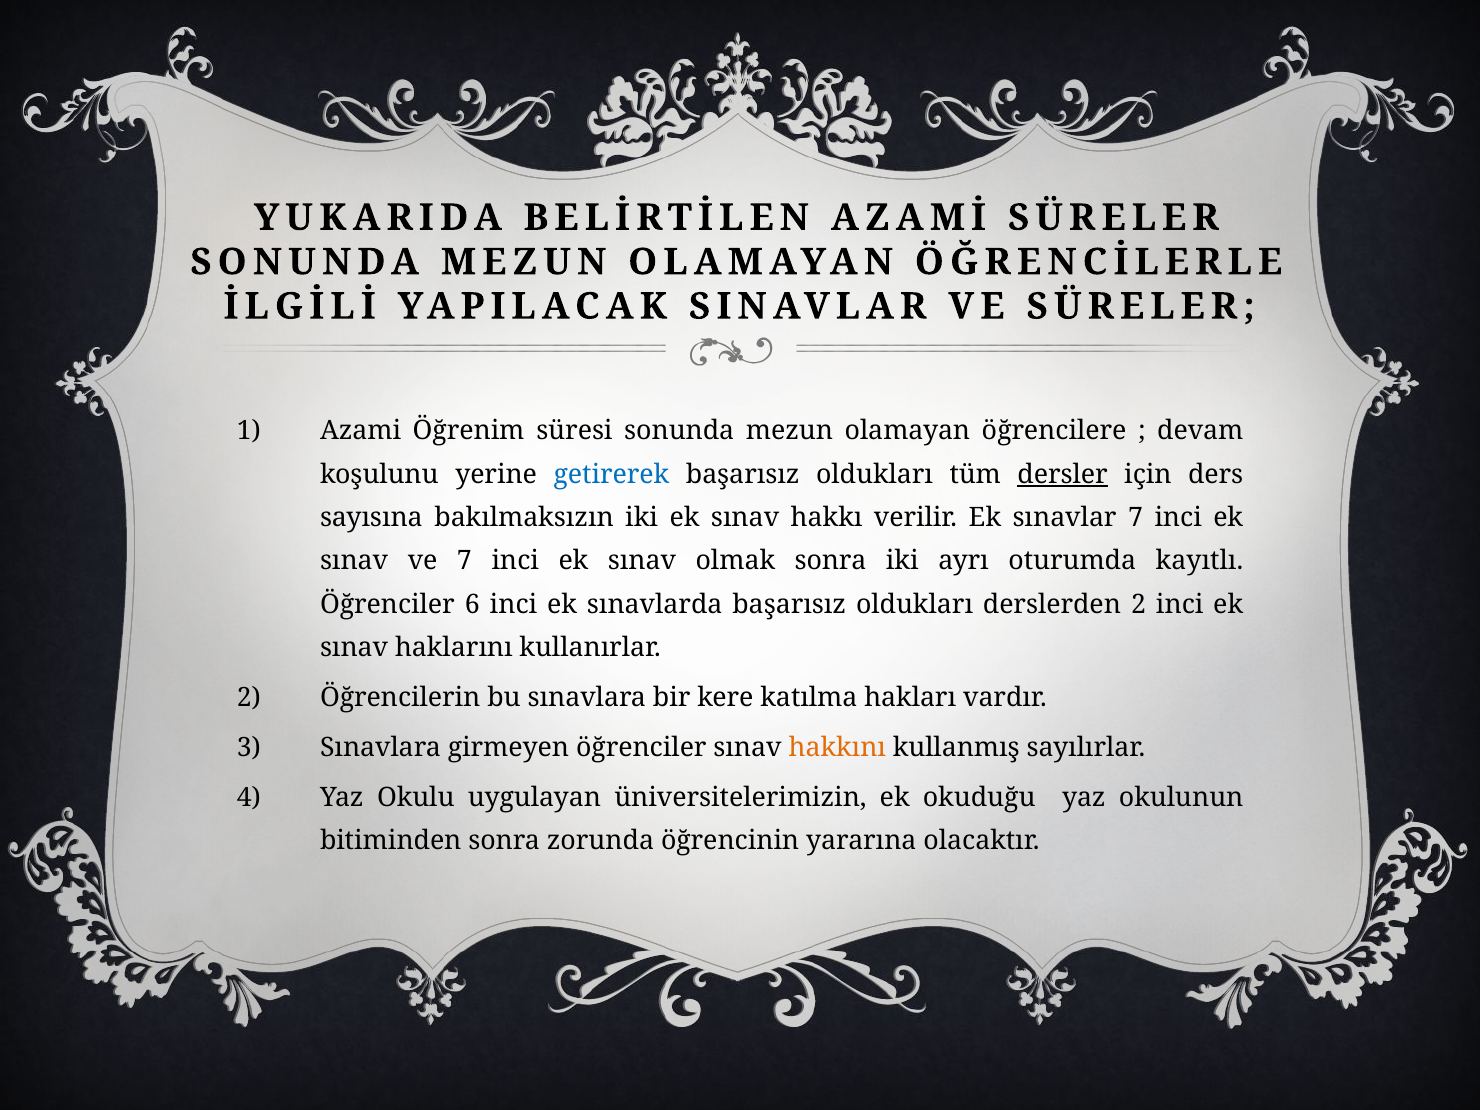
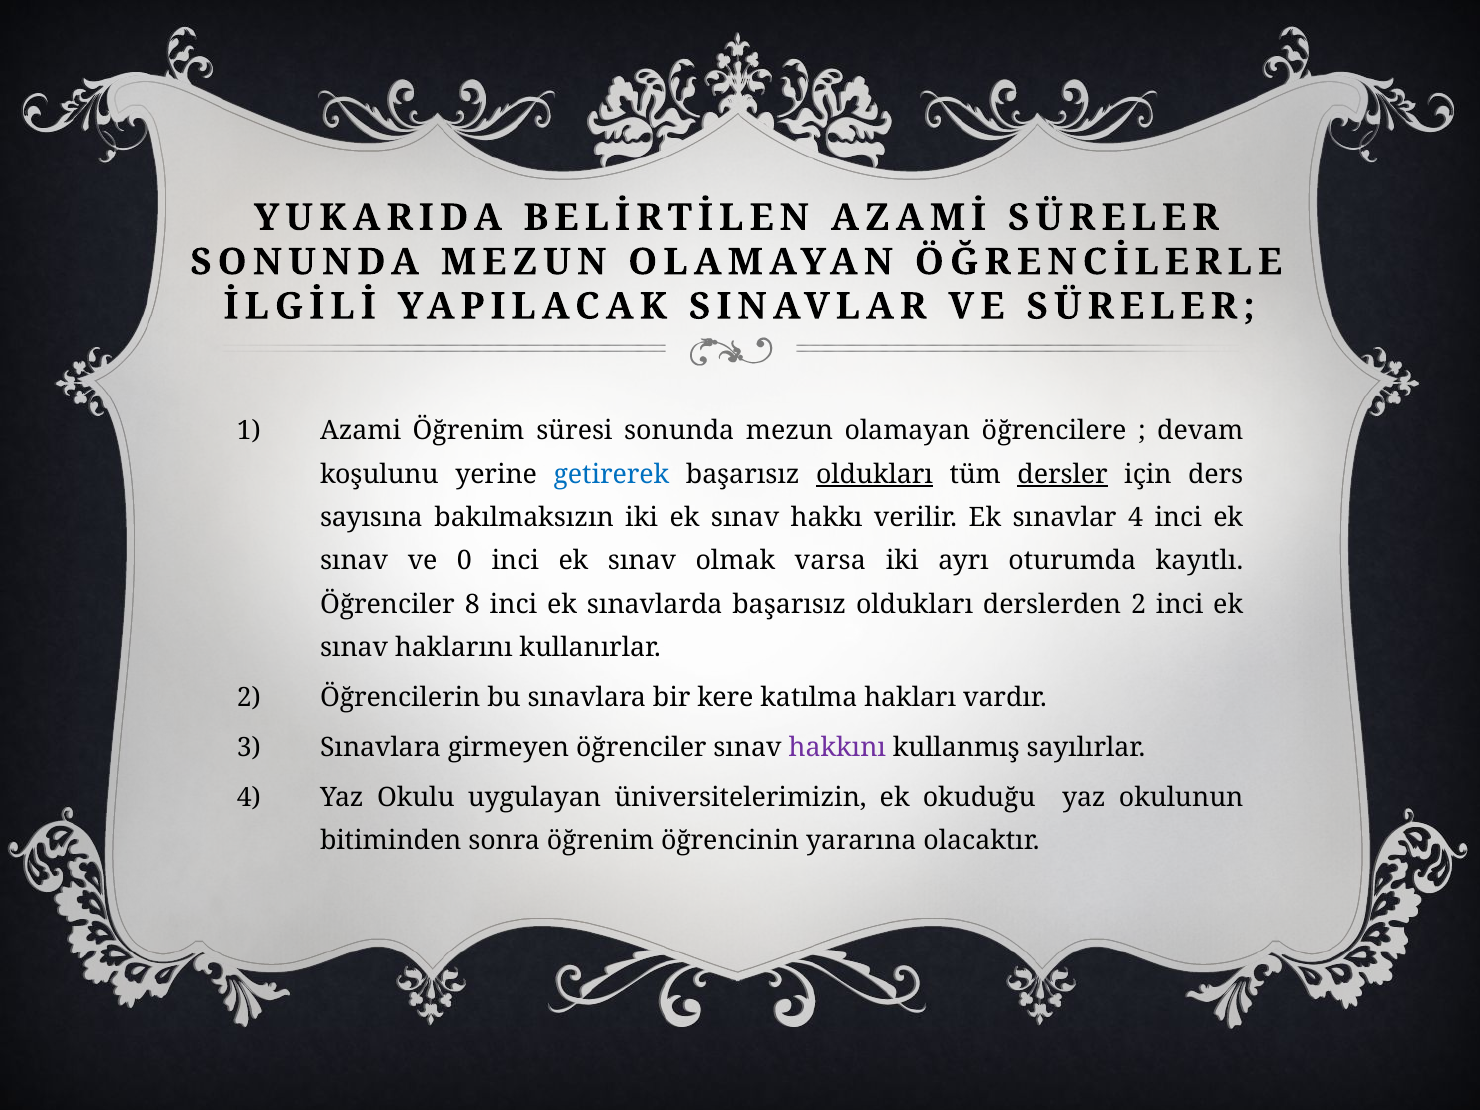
oldukları underline: none -> present (875, 474)
sınavlar 7: 7 -> 4 (1136, 518)
ve 7: 7 -> 0 (464, 561)
olmak sonra: sonra -> varsa (830, 561)
6: 6 -> 8 (472, 604)
hakkını colour: orange -> purple (837, 747)
sonra zorunda: zorunda -> öğrenim (600, 841)
